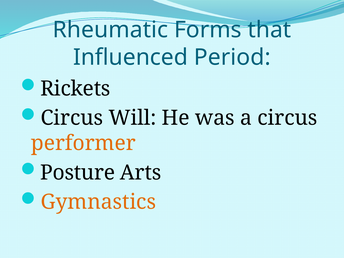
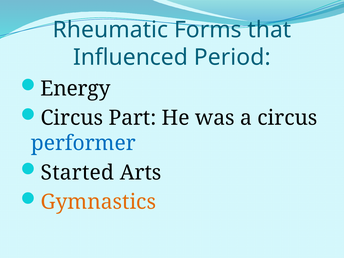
Rickets: Rickets -> Energy (75, 89)
Will: Will -> Part (132, 118)
performer colour: orange -> blue (83, 143)
Posture: Posture -> Started (77, 173)
